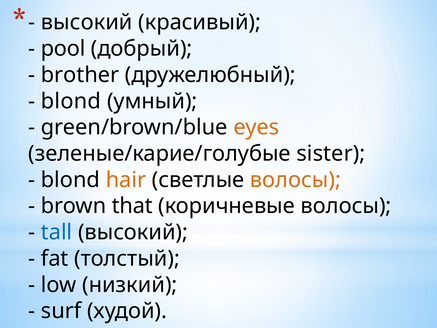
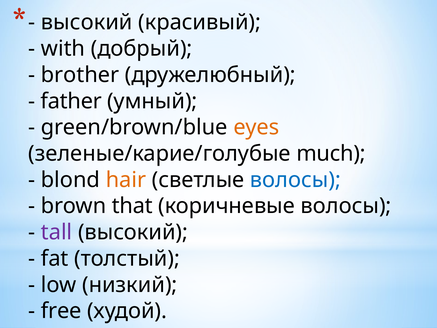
pool: pool -> with (63, 49)
blond: blond -> father (71, 101)
sister: sister -> much (331, 153)
волосы colour: orange -> blue (295, 180)
tall colour: blue -> purple (57, 232)
surf: surf -> free (61, 311)
